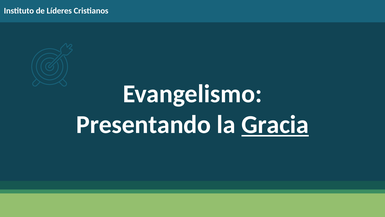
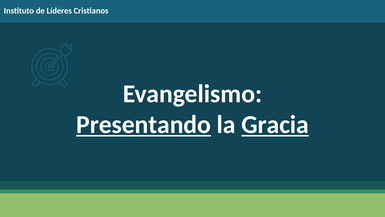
Presentando underline: none -> present (144, 124)
